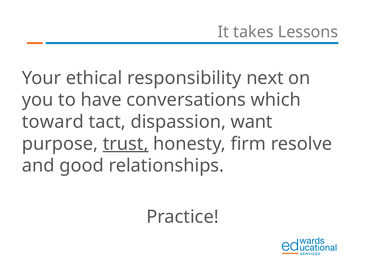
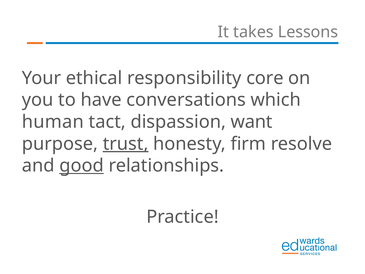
next: next -> core (265, 78)
toward: toward -> human (53, 122)
good underline: none -> present (82, 166)
